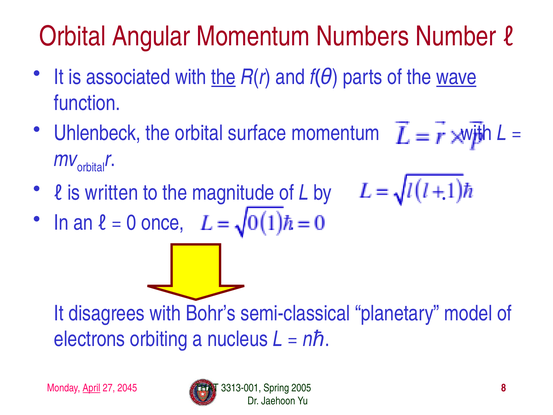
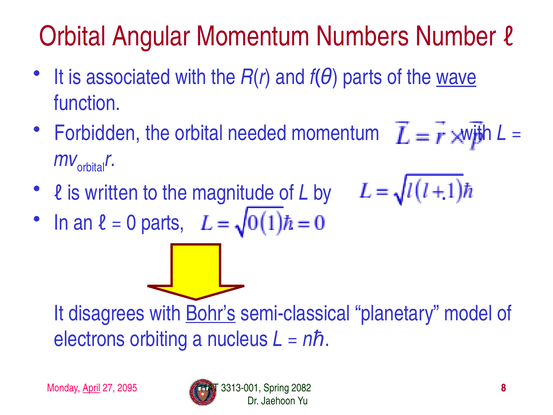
the underline: present -> none (223, 77)
Uhlenbeck: Uhlenbeck -> Forbidden (97, 133)
surface: surface -> needed (257, 133)
0 once: once -> parts (163, 223)
Bohr’s underline: none -> present (211, 313)
2045: 2045 -> 2095 (127, 388)
2005: 2005 -> 2082 (301, 388)
